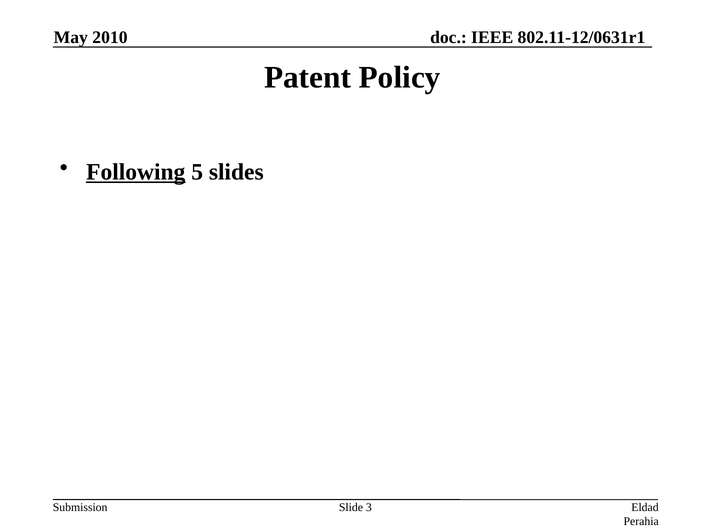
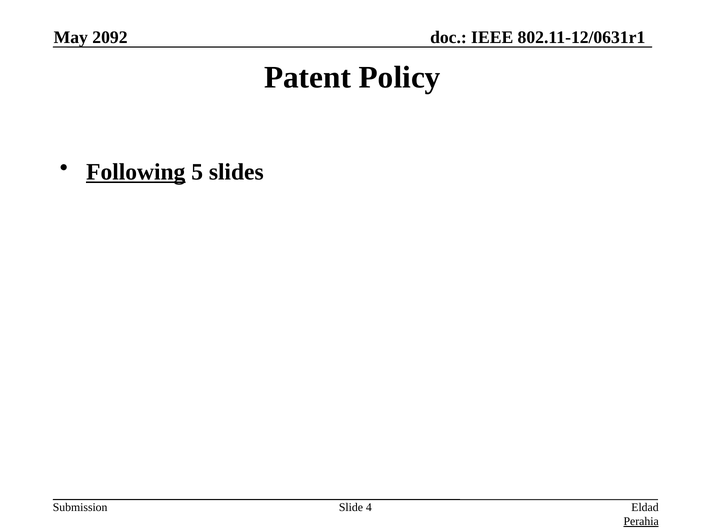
2010: 2010 -> 2092 (110, 38)
3: 3 -> 4 (369, 507)
Perahia underline: none -> present (641, 521)
